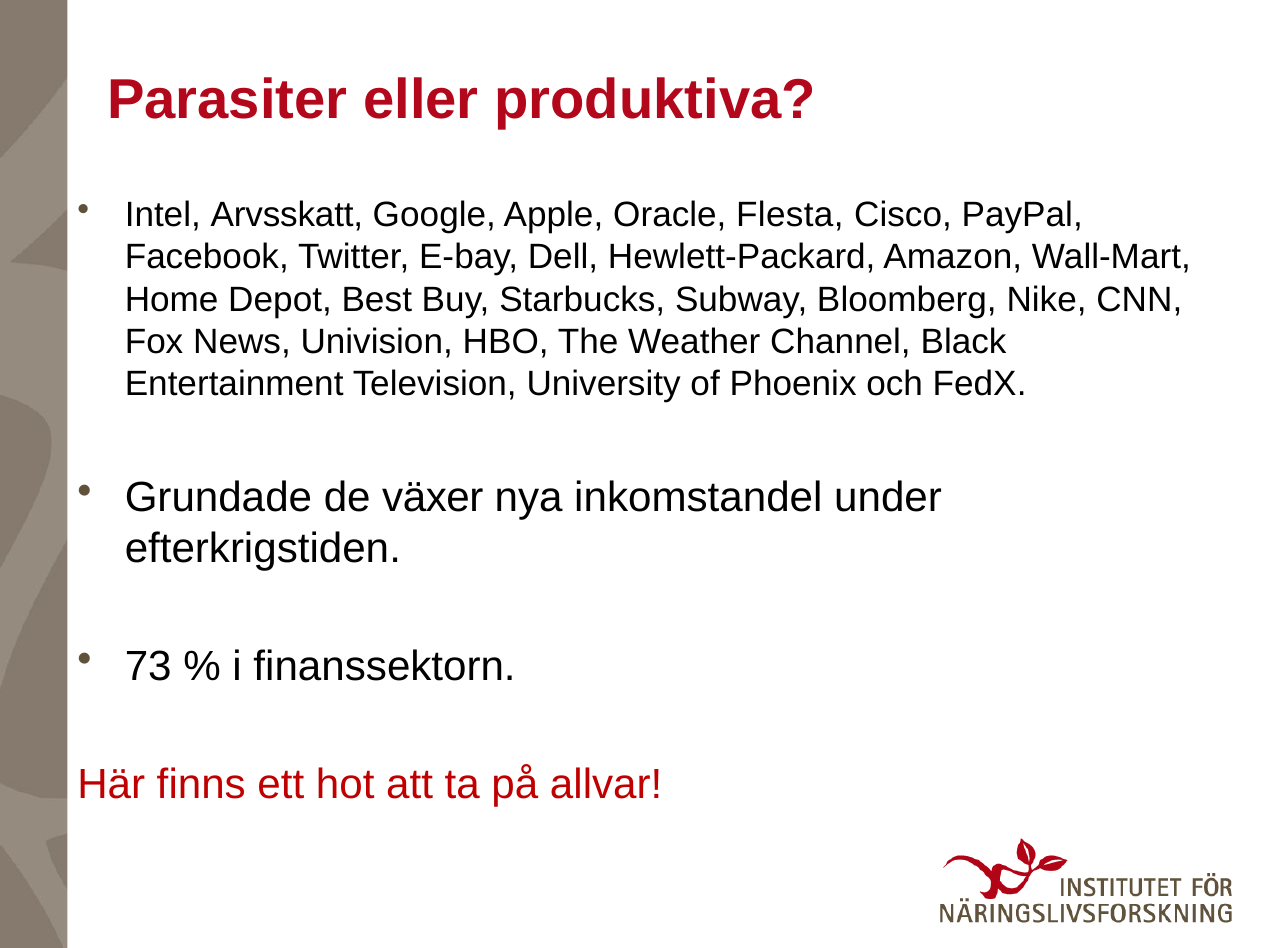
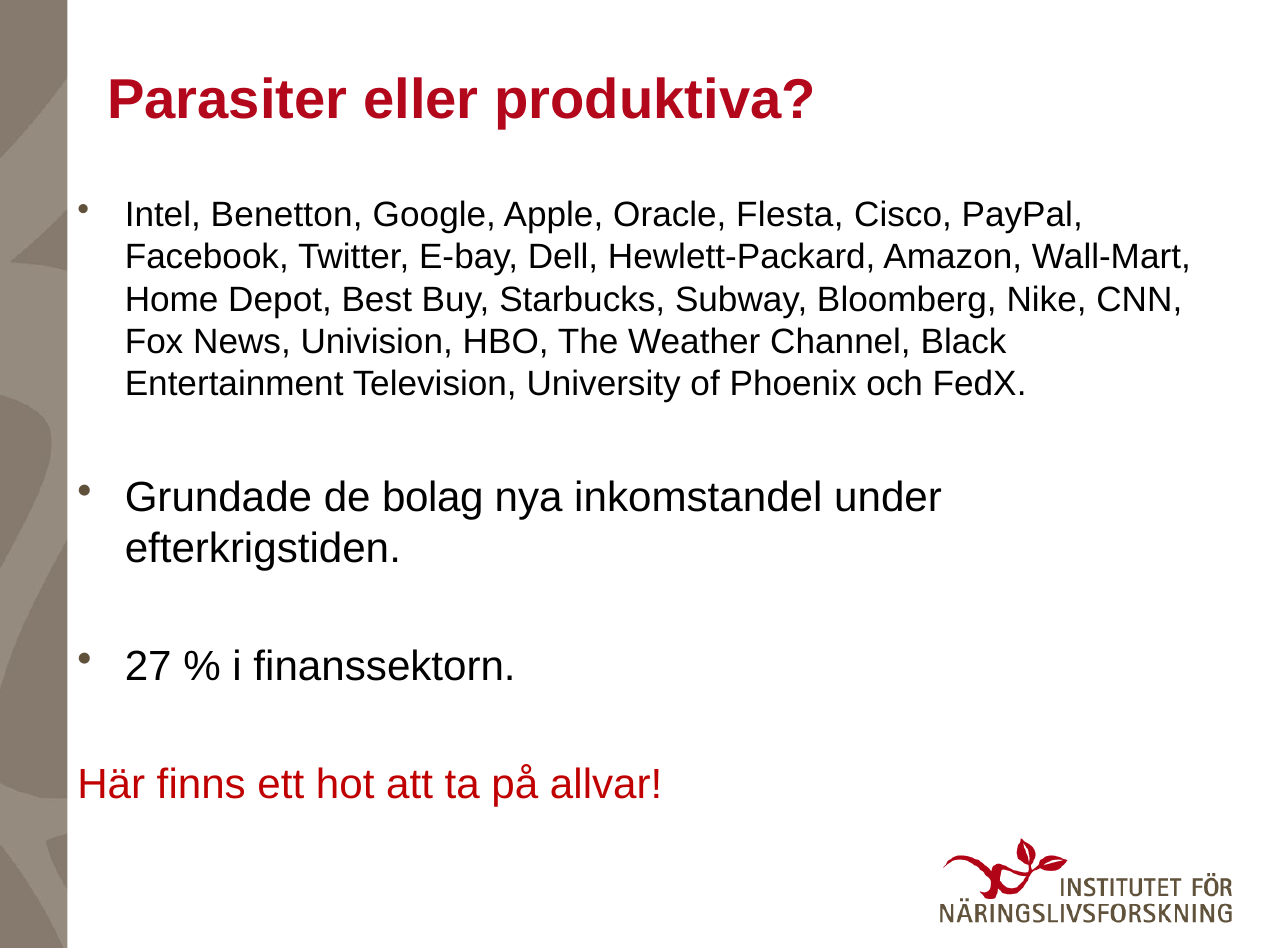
Arvsskatt: Arvsskatt -> Benetton (287, 215)
växer: växer -> bolag (433, 498)
73: 73 -> 27 (148, 667)
